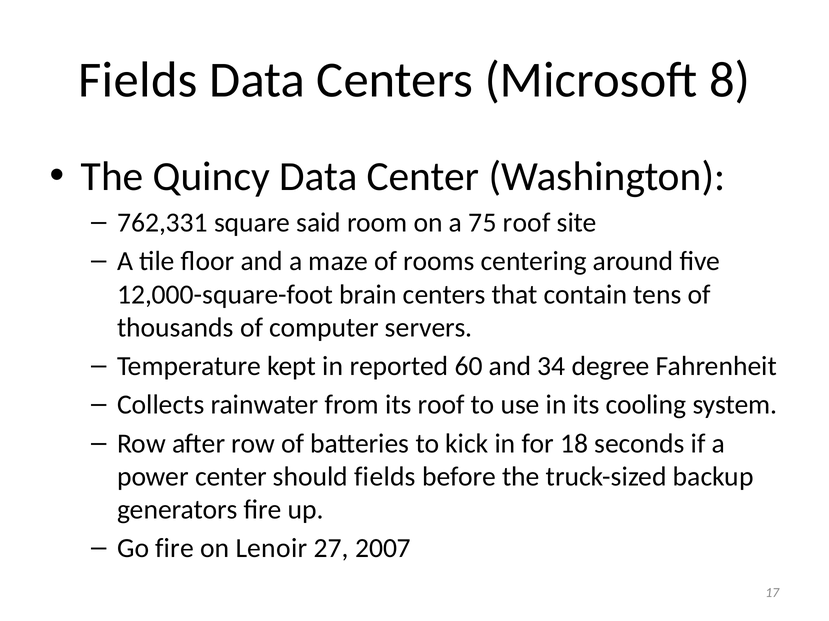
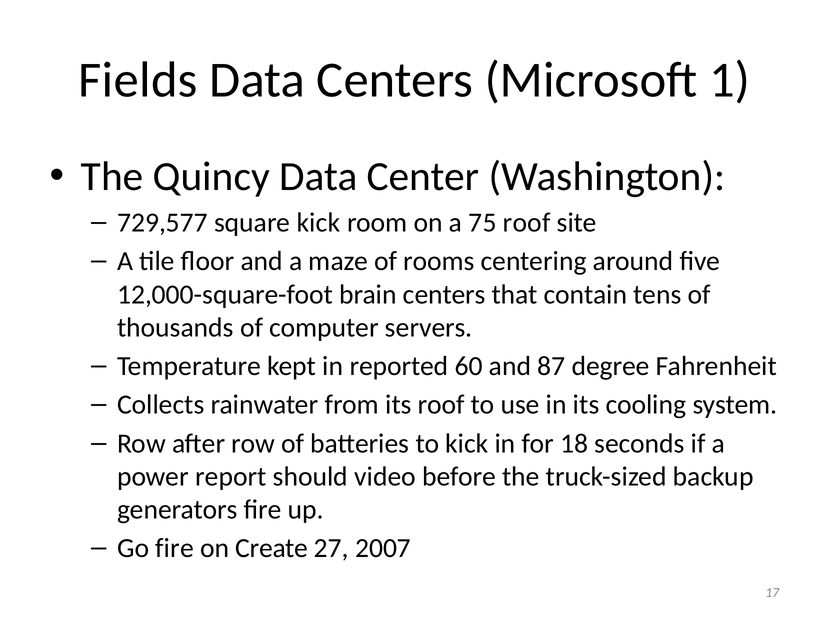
8: 8 -> 1 (730, 80)
762,331: 762,331 -> 729,577 (162, 223)
square said: said -> kick (318, 223)
34: 34 -> 87 (551, 367)
power center: center -> report (231, 477)
should fields: fields -> video (385, 477)
Lenoir: Lenoir -> Create (272, 549)
